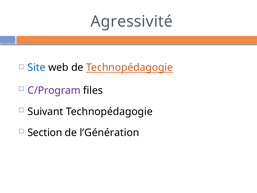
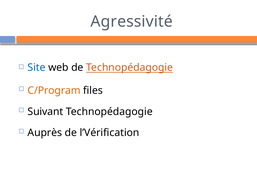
C/Program colour: purple -> orange (54, 90)
Section: Section -> Auprès (45, 133)
l’Génération: l’Génération -> l’Vérification (110, 133)
